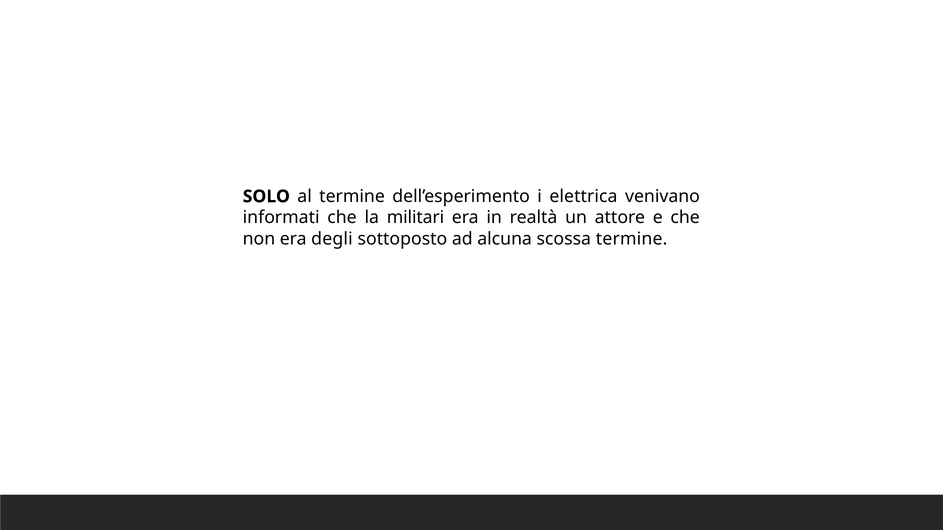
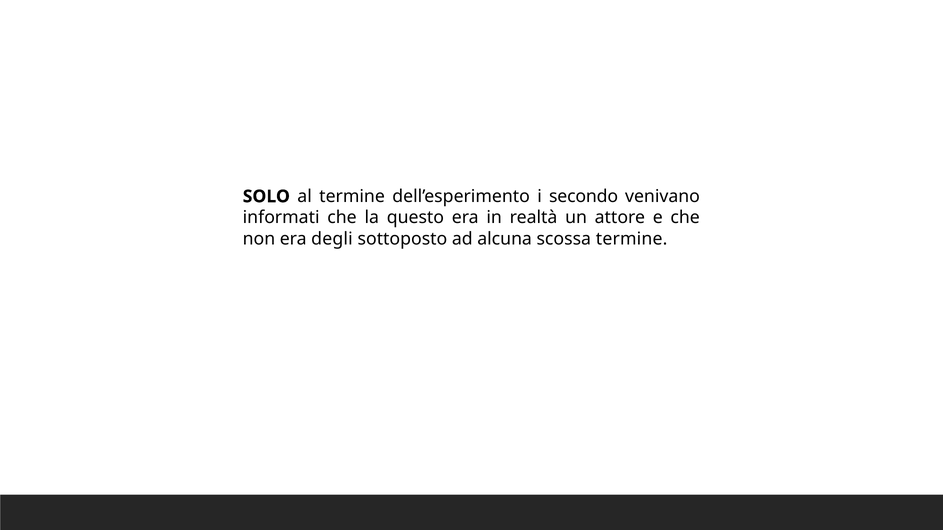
elettrica: elettrica -> secondo (584, 197)
militari: militari -> questo (415, 218)
